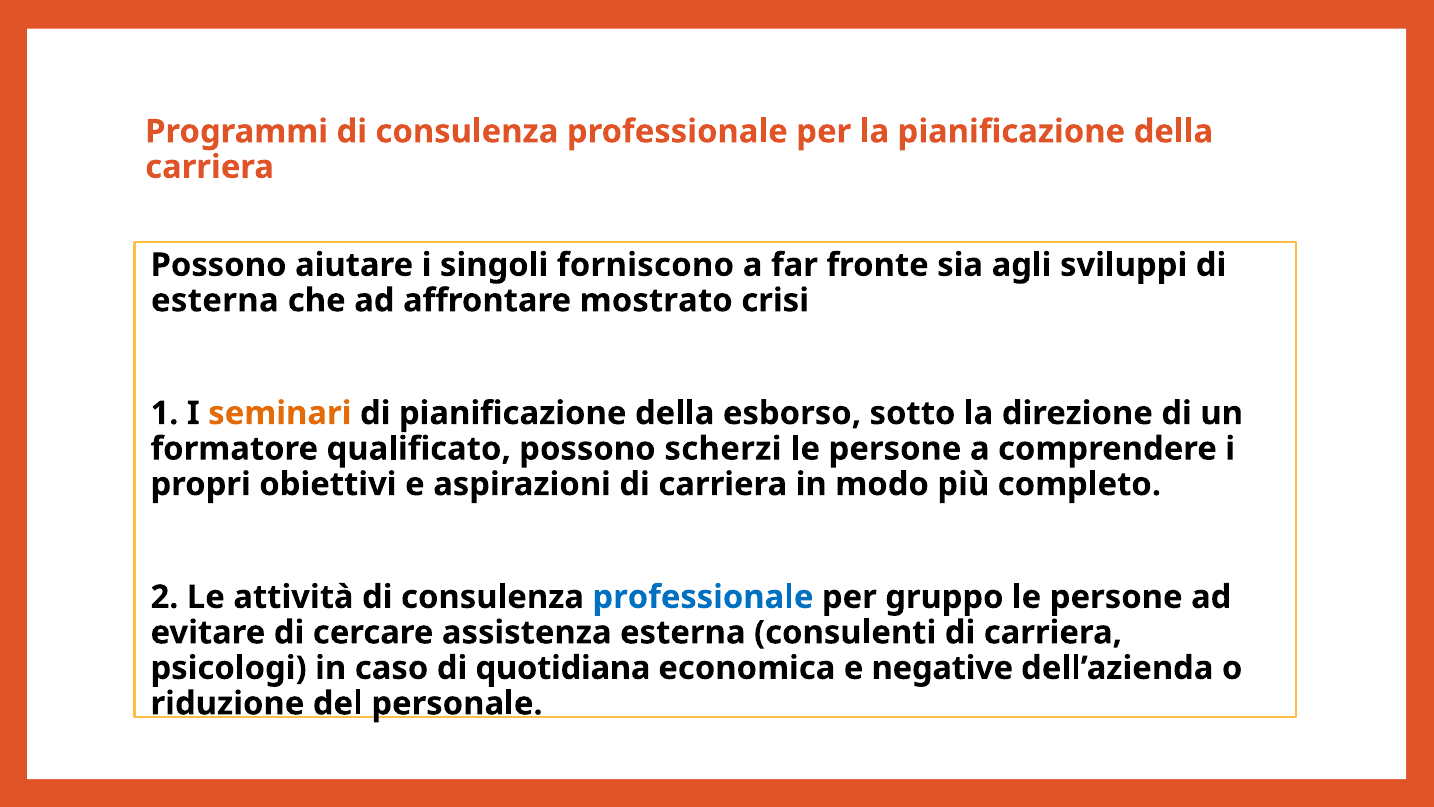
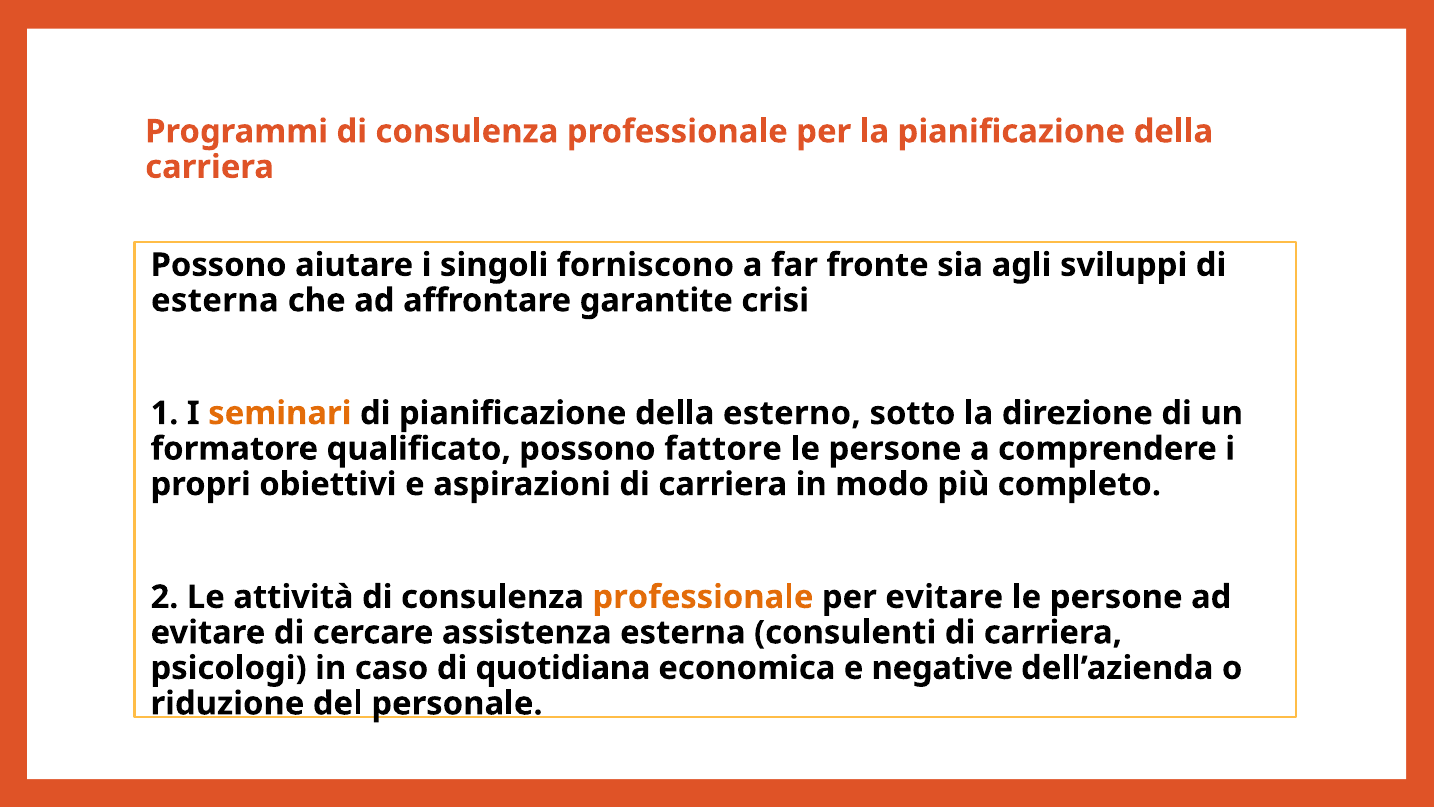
mostrato: mostrato -> garantite (656, 300)
esborso: esborso -> esterno (792, 413)
scherzi: scherzi -> fattore (723, 449)
professionale colour: blue -> orange (703, 597)
per gruppo: gruppo -> evitare (944, 597)
